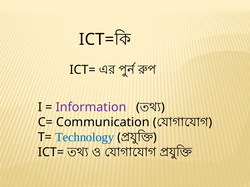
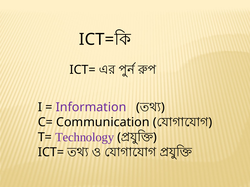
Technology colour: blue -> purple (85, 138)
